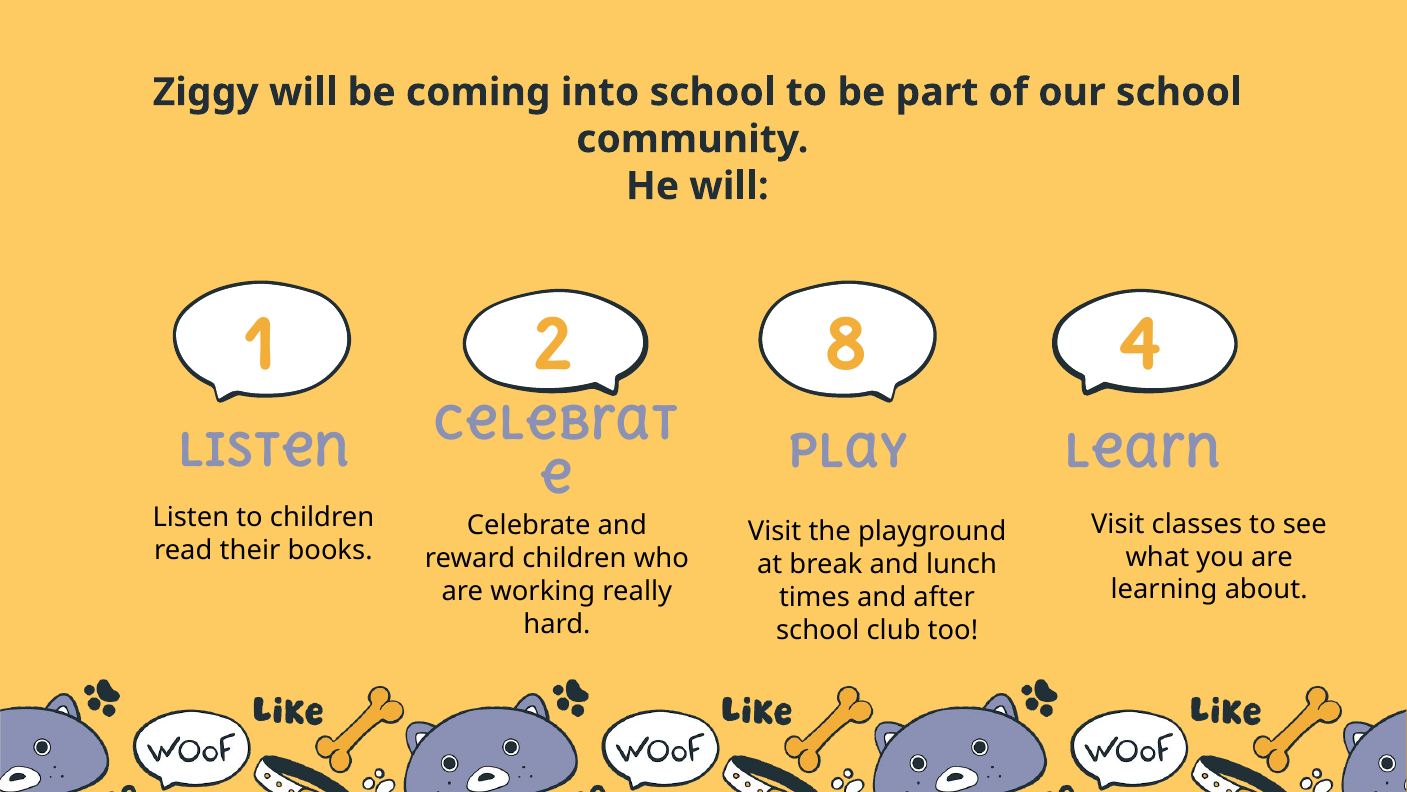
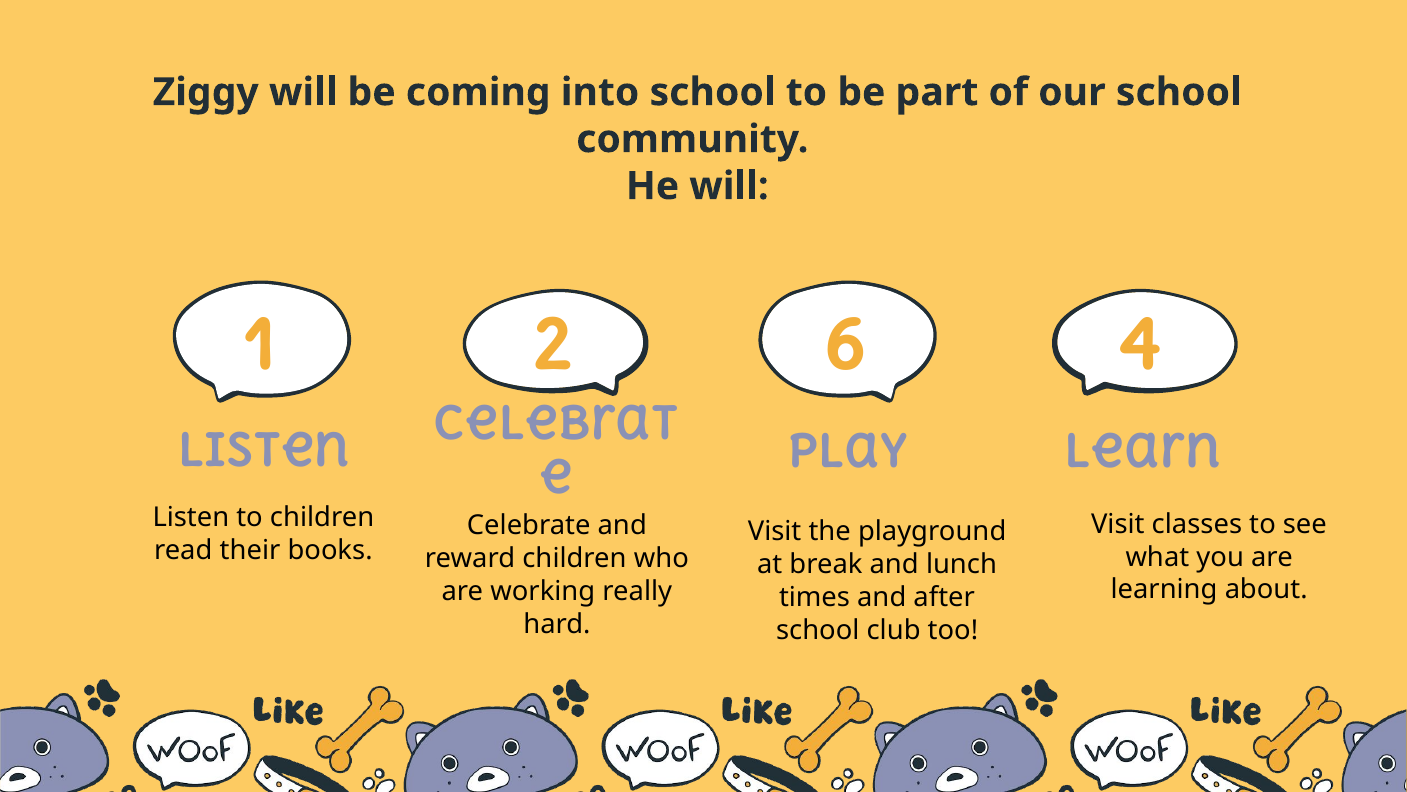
8: 8 -> 6 (846, 346)
